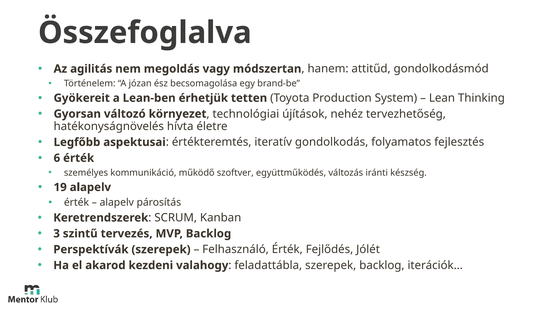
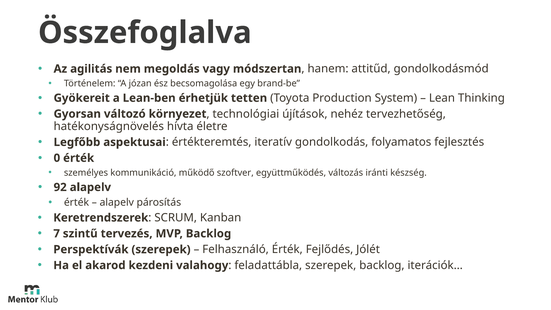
6: 6 -> 0 (57, 158)
19: 19 -> 92 (60, 187)
3: 3 -> 7 (57, 234)
